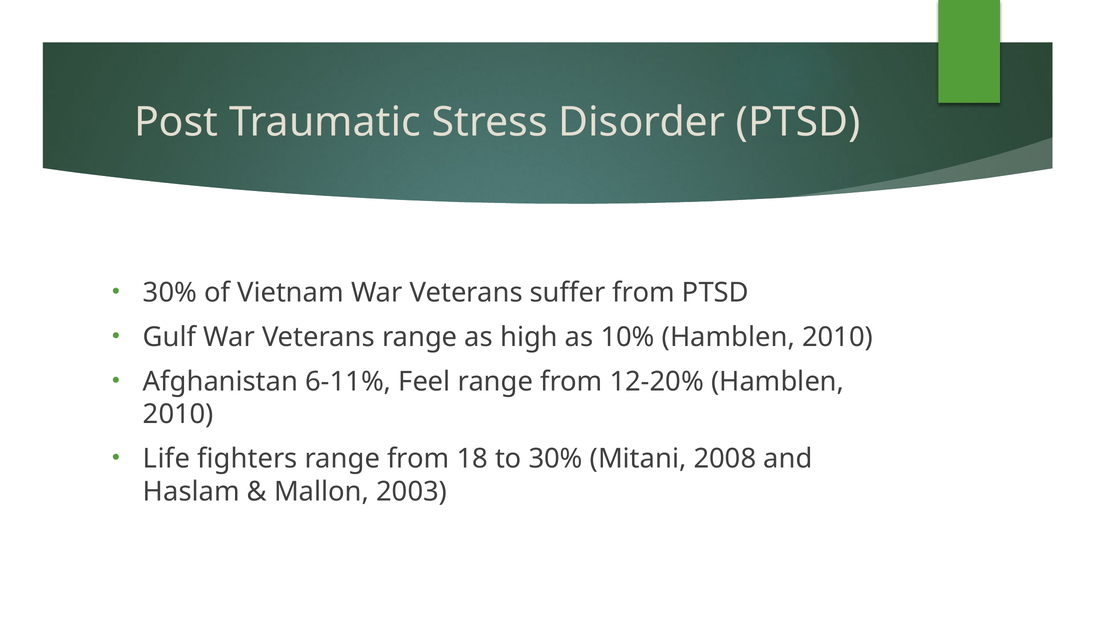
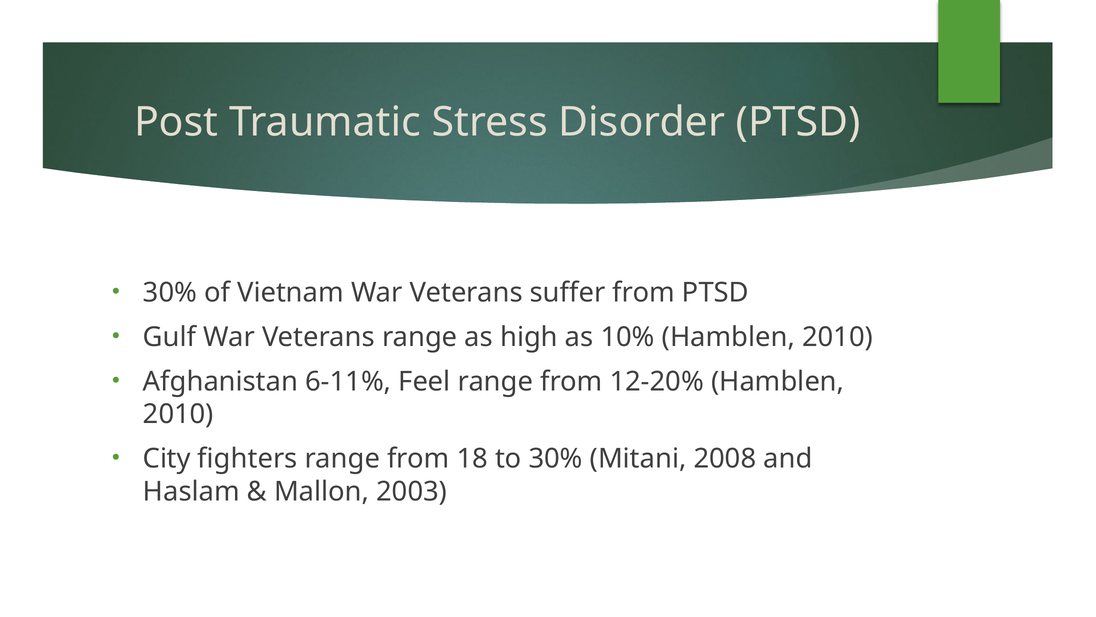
Life: Life -> City (167, 458)
